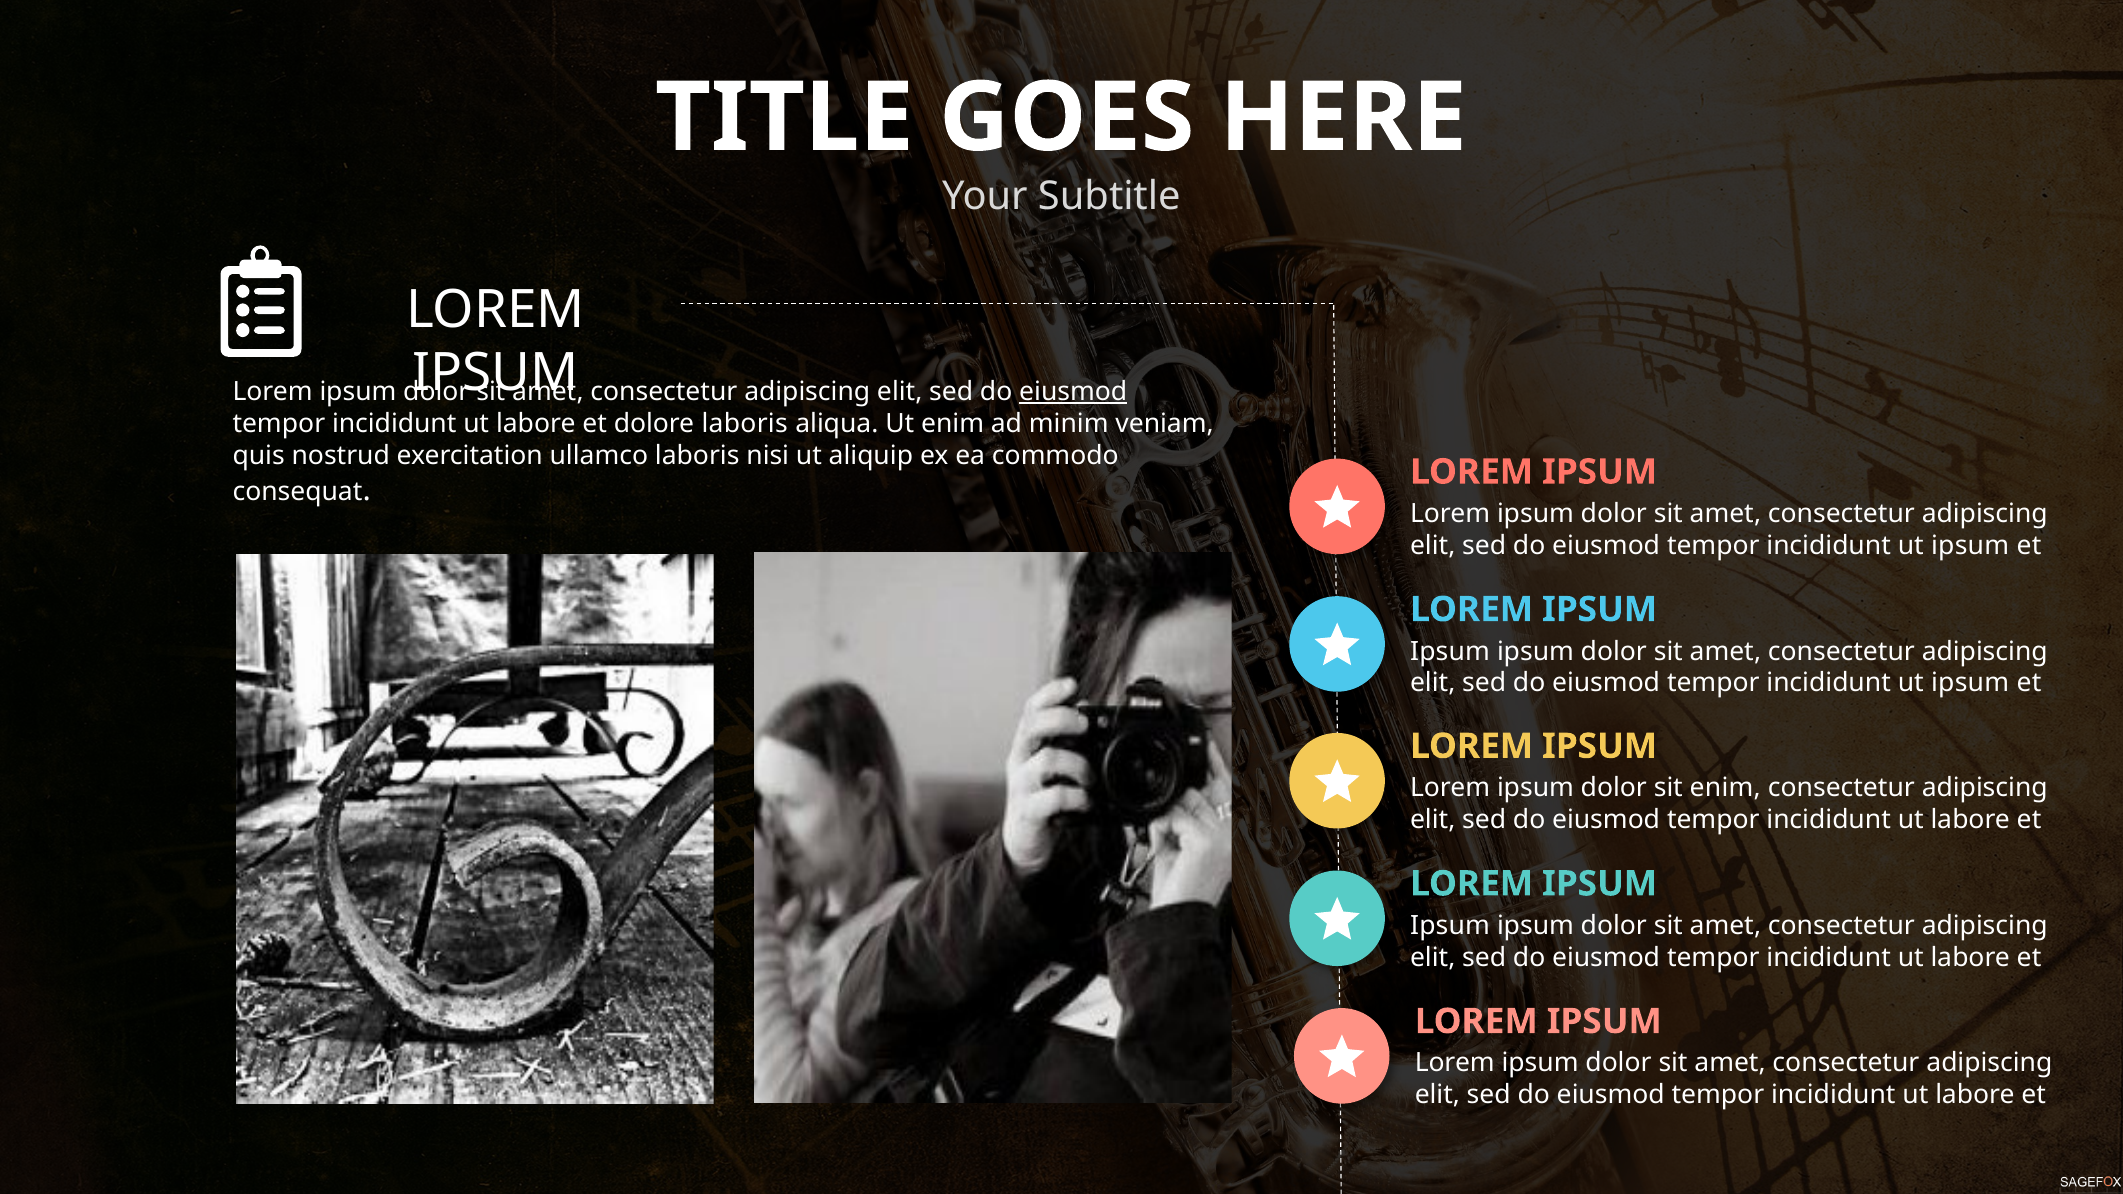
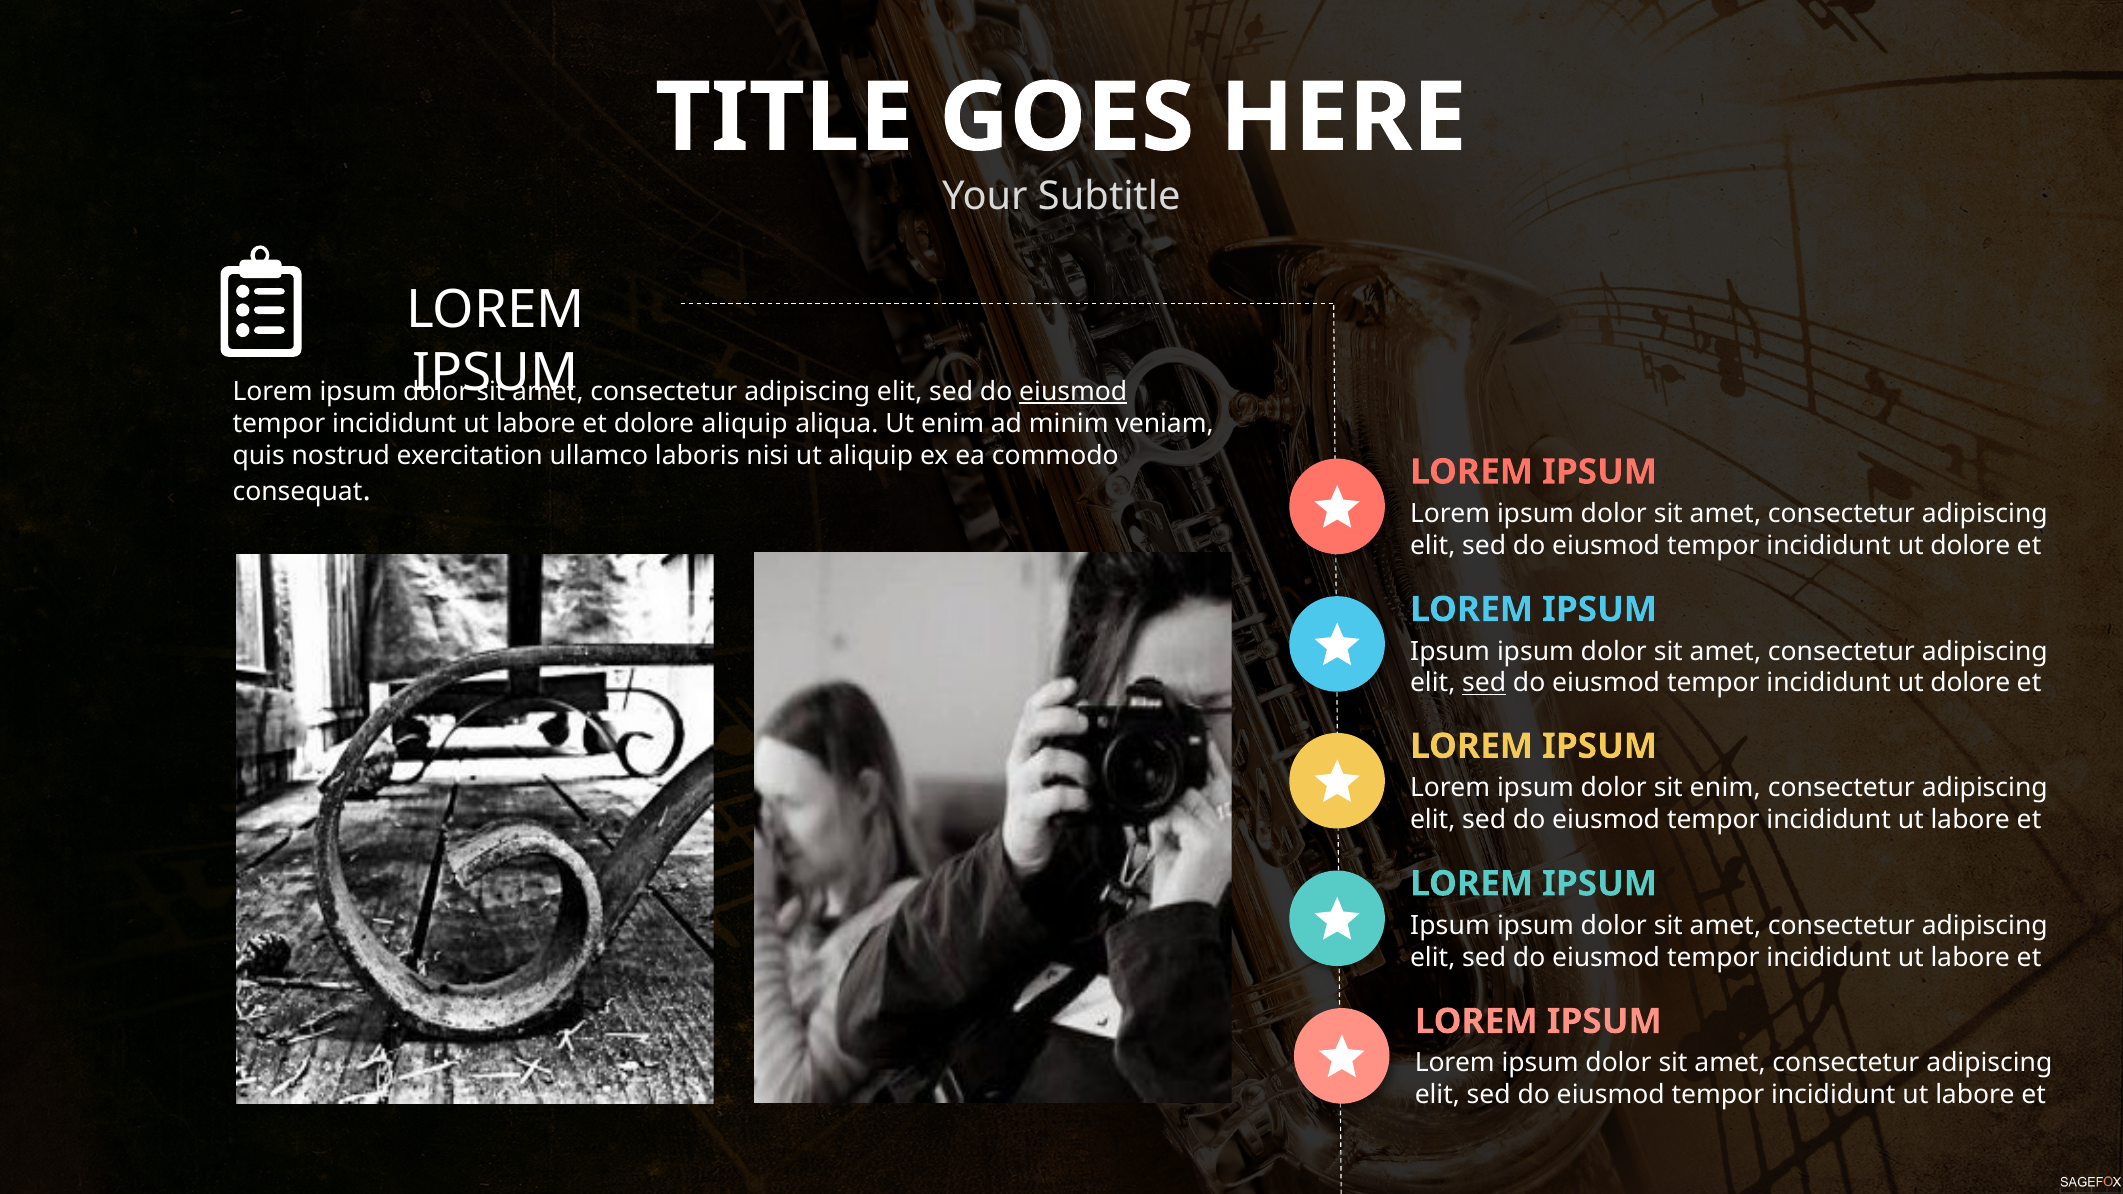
dolore laboris: laboris -> aliquip (745, 424)
ipsum: ipsum -> dolore (1970, 546)
sed underline: none -> present (1484, 683)
ipsum: ipsum -> dolore (1970, 683)
